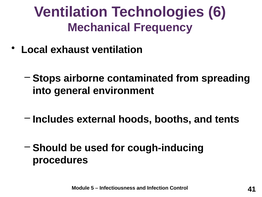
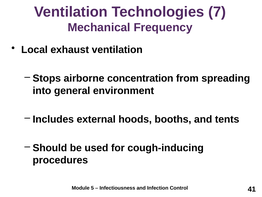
6: 6 -> 7 (217, 12)
contaminated: contaminated -> concentration (140, 78)
